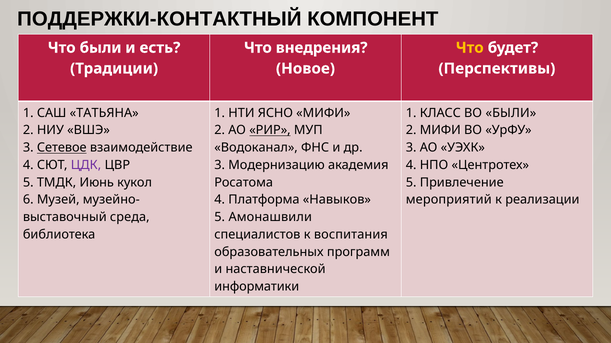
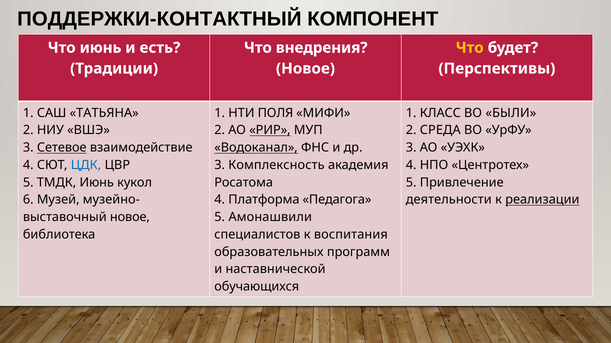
Что были: были -> июнь (101, 48)
ЯСНО: ЯСНО -> ПОЛЯ (275, 113)
2 МИФИ: МИФИ -> СРЕДА (440, 131)
Водоканал underline: none -> present (256, 148)
ЦДК colour: purple -> blue (86, 165)
Модернизацию: Модернизацию -> Комплексность (276, 165)
Навыков: Навыков -> Педагога (337, 200)
мероприятий: мероприятий -> деятельности (449, 200)
реализации underline: none -> present (542, 200)
среда: среда -> новое (130, 218)
информатики: информатики -> обучающихся (257, 287)
